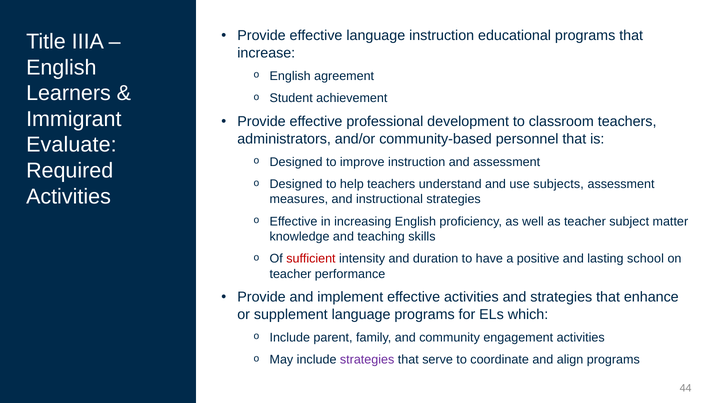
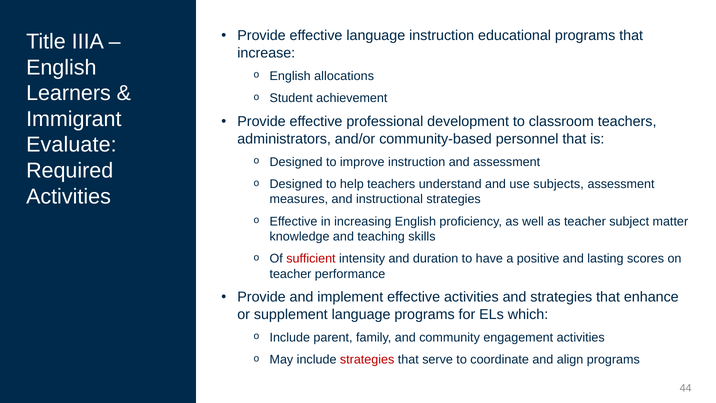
agreement: agreement -> allocations (344, 76)
school: school -> scores (646, 259)
strategies colour: purple -> red (367, 360)
